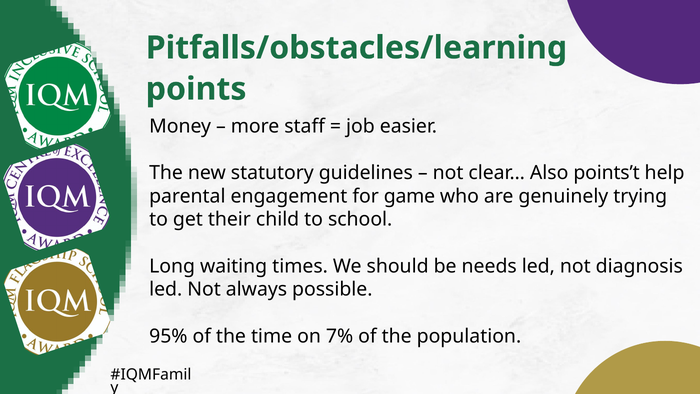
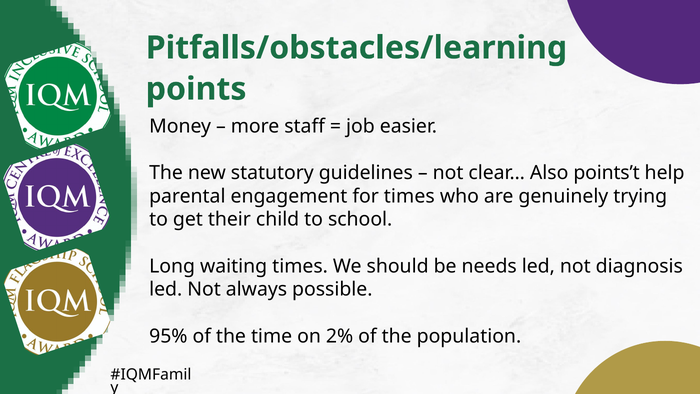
for game: game -> times (409, 196)
7%: 7% -> 2% (340, 336)
